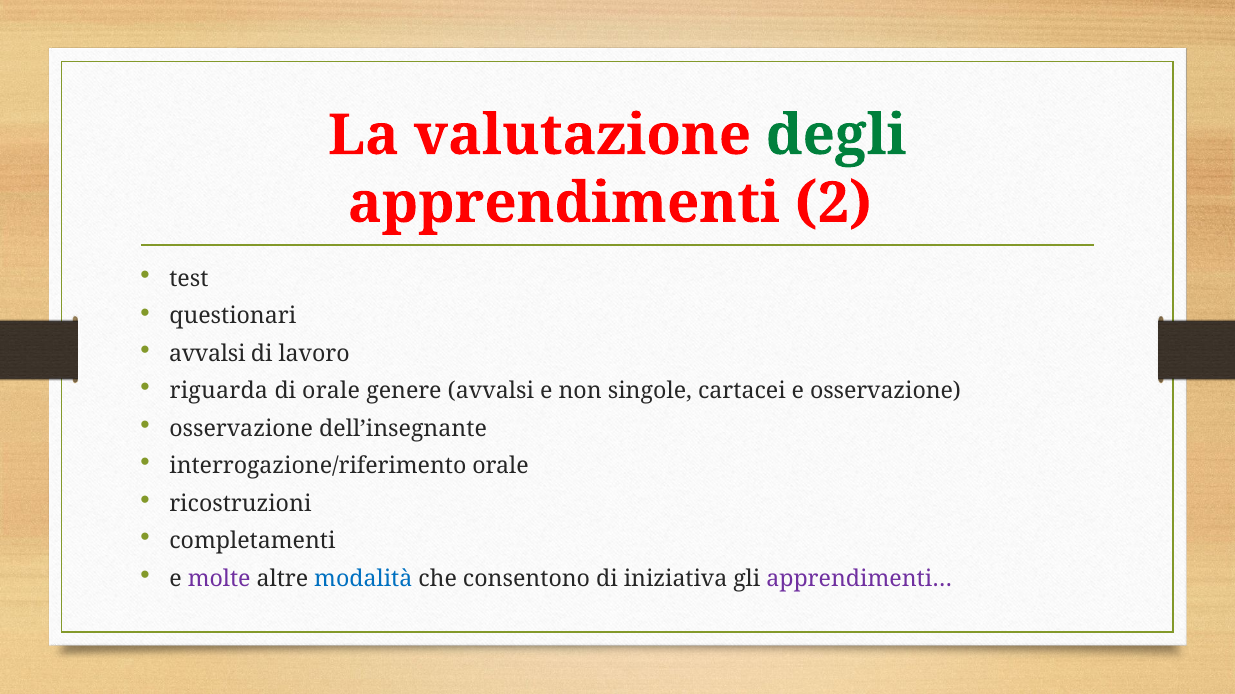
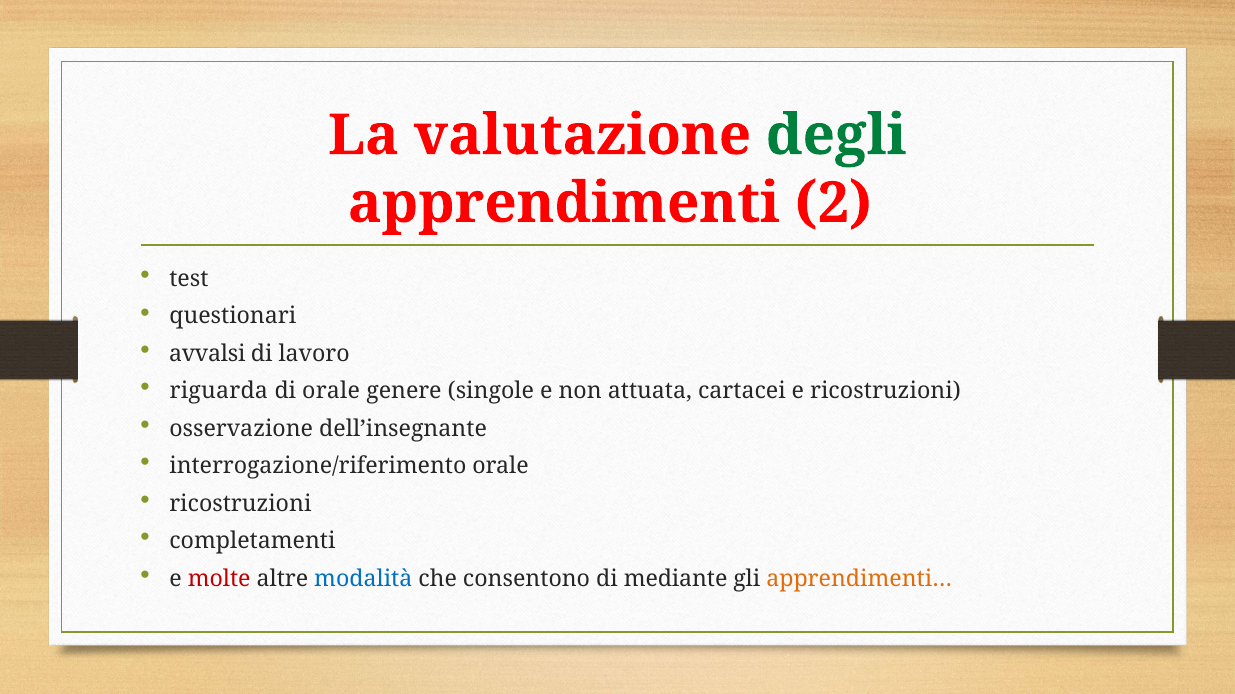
genere avvalsi: avvalsi -> singole (491, 392)
singole: singole -> attuata (650, 392)
e osservazione: osservazione -> ricostruzioni (885, 392)
molte colour: purple -> red (219, 579)
iniziativa: iniziativa -> mediante (676, 579)
apprendimenti… colour: purple -> orange (859, 579)
